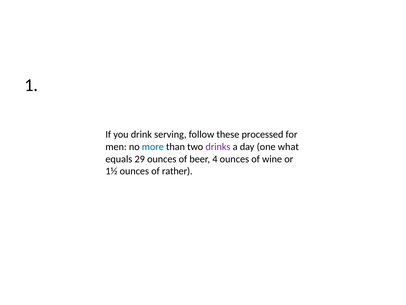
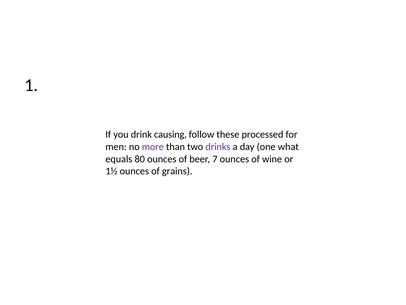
serving: serving -> causing (170, 134)
more colour: blue -> purple (153, 147)
29: 29 -> 80 (140, 159)
4: 4 -> 7 (215, 159)
rather: rather -> grains (177, 171)
